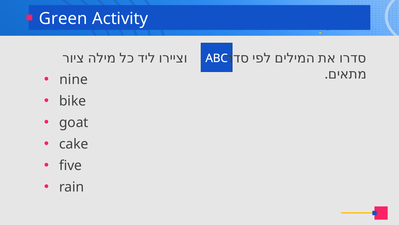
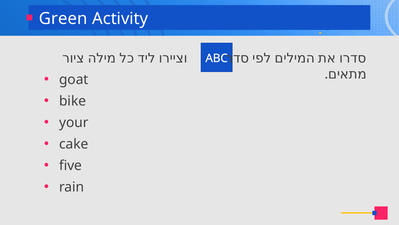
nine: nine -> goat (74, 79)
goat: goat -> your (74, 122)
